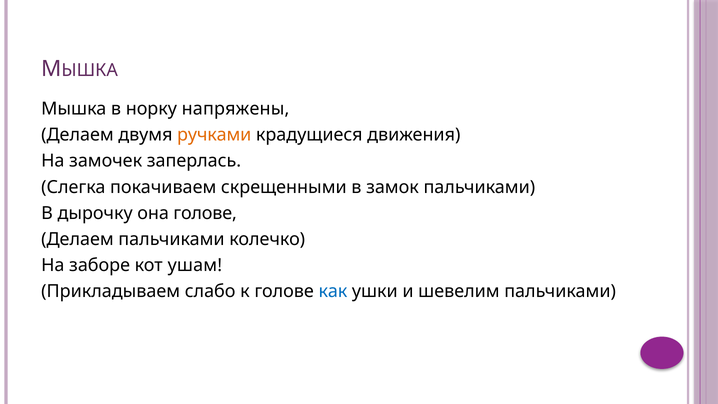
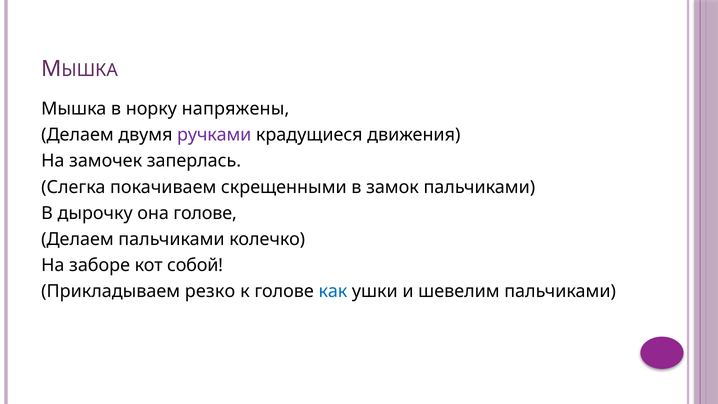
ручками colour: orange -> purple (214, 135)
ушам: ушам -> собой (195, 265)
слабо: слабо -> резко (210, 291)
